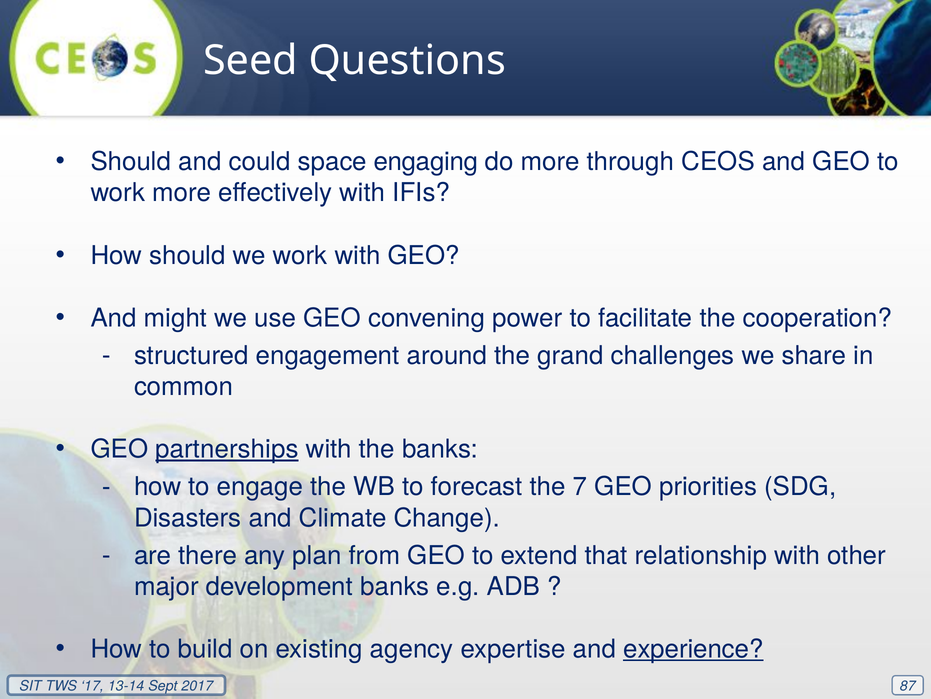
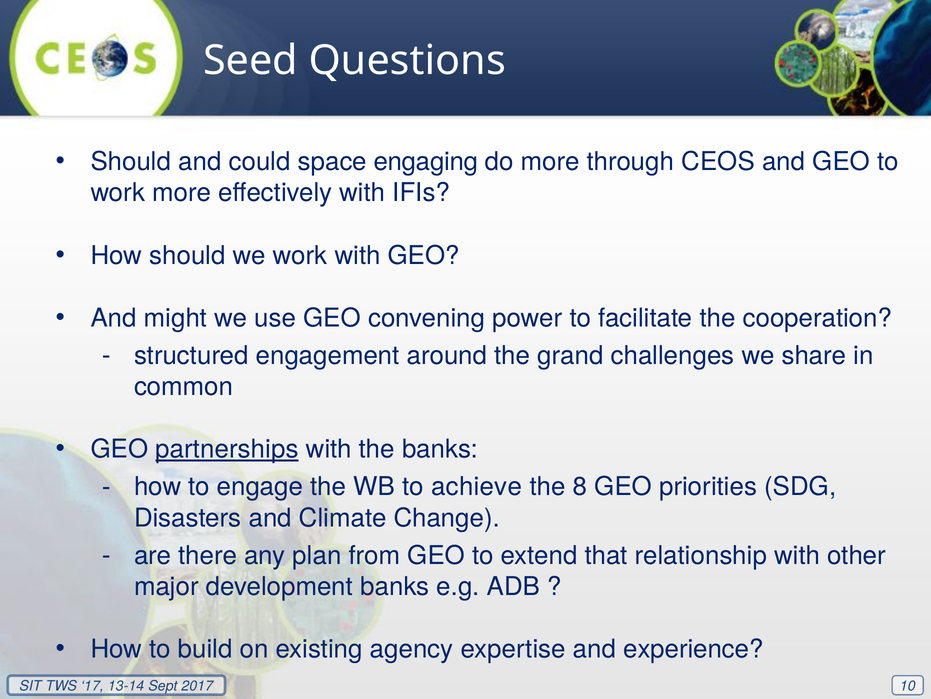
forecast: forecast -> achieve (477, 486)
7: 7 -> 8 (580, 486)
experience underline: present -> none (693, 649)
87: 87 -> 10 (908, 685)
